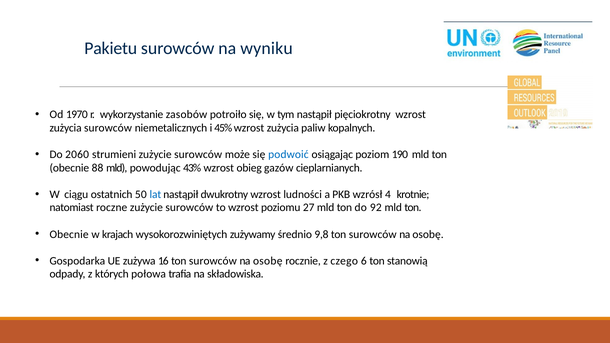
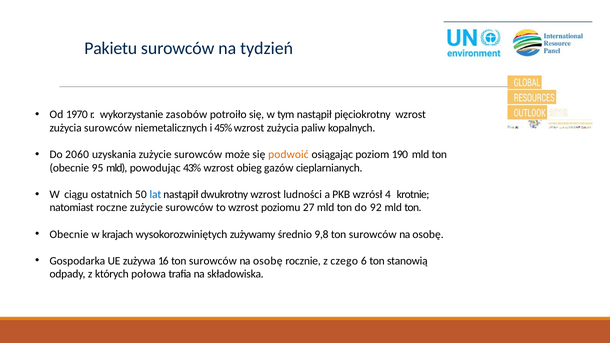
wyniku: wyniku -> tydzień (267, 49)
strumieni: strumieni -> uzyskania (114, 155)
podwoić colour: blue -> orange (288, 155)
88: 88 -> 95 (97, 168)
